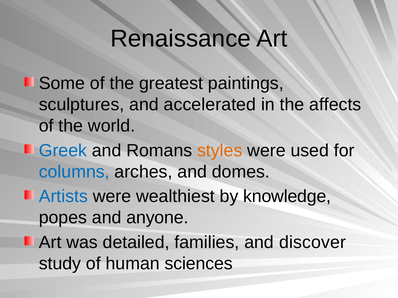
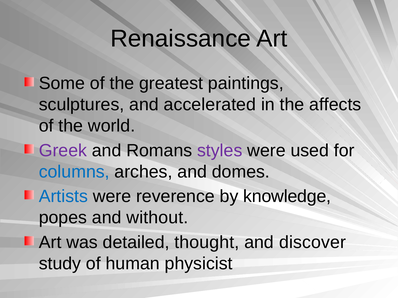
Greek colour: blue -> purple (63, 151)
styles colour: orange -> purple (220, 151)
wealthiest: wealthiest -> reverence (175, 197)
anyone: anyone -> without (157, 218)
families: families -> thought (207, 243)
sciences: sciences -> physicist (199, 264)
